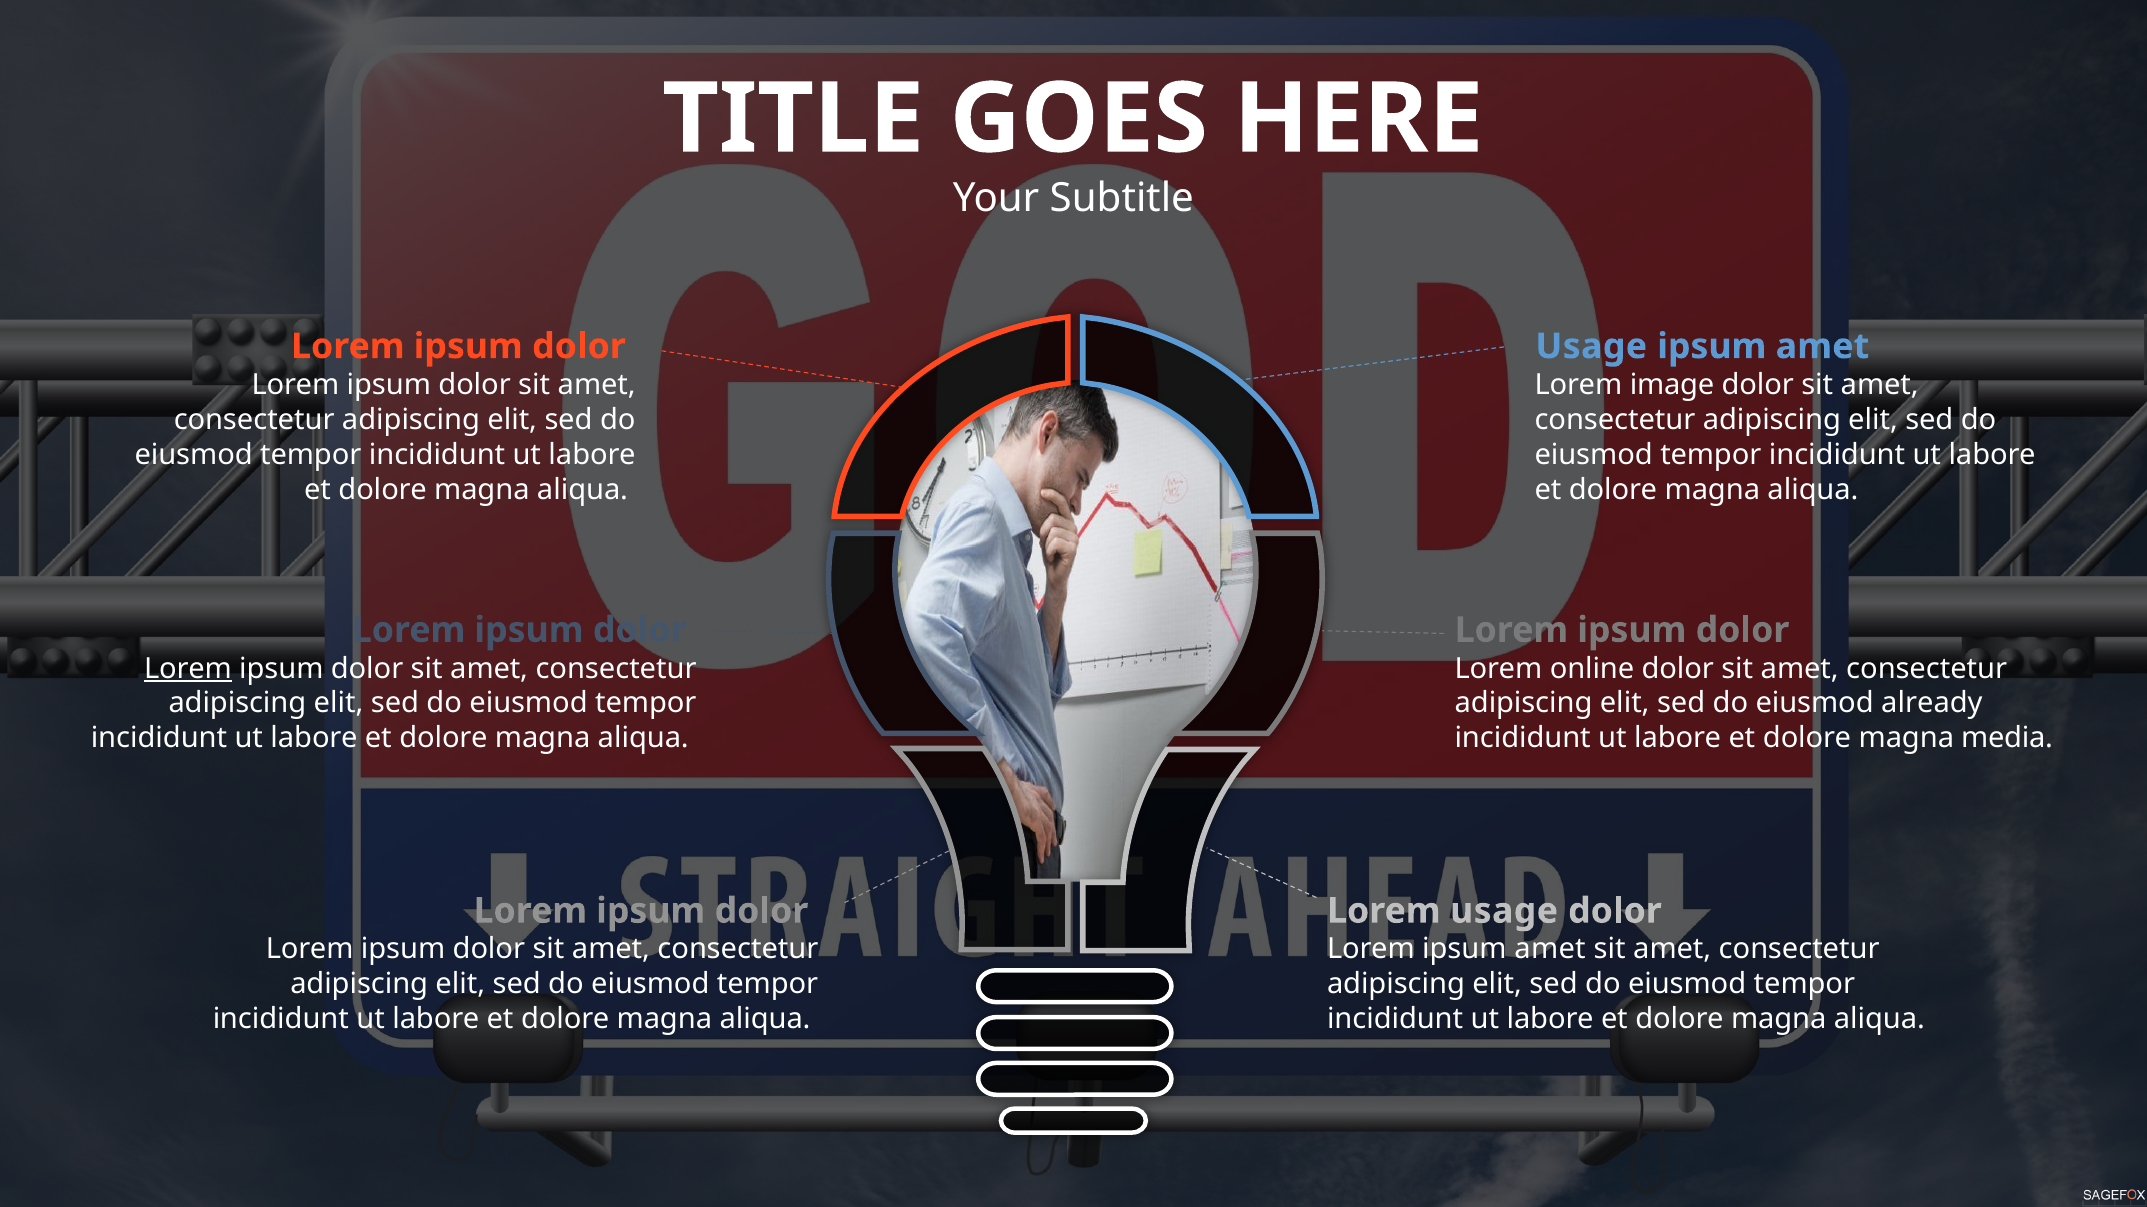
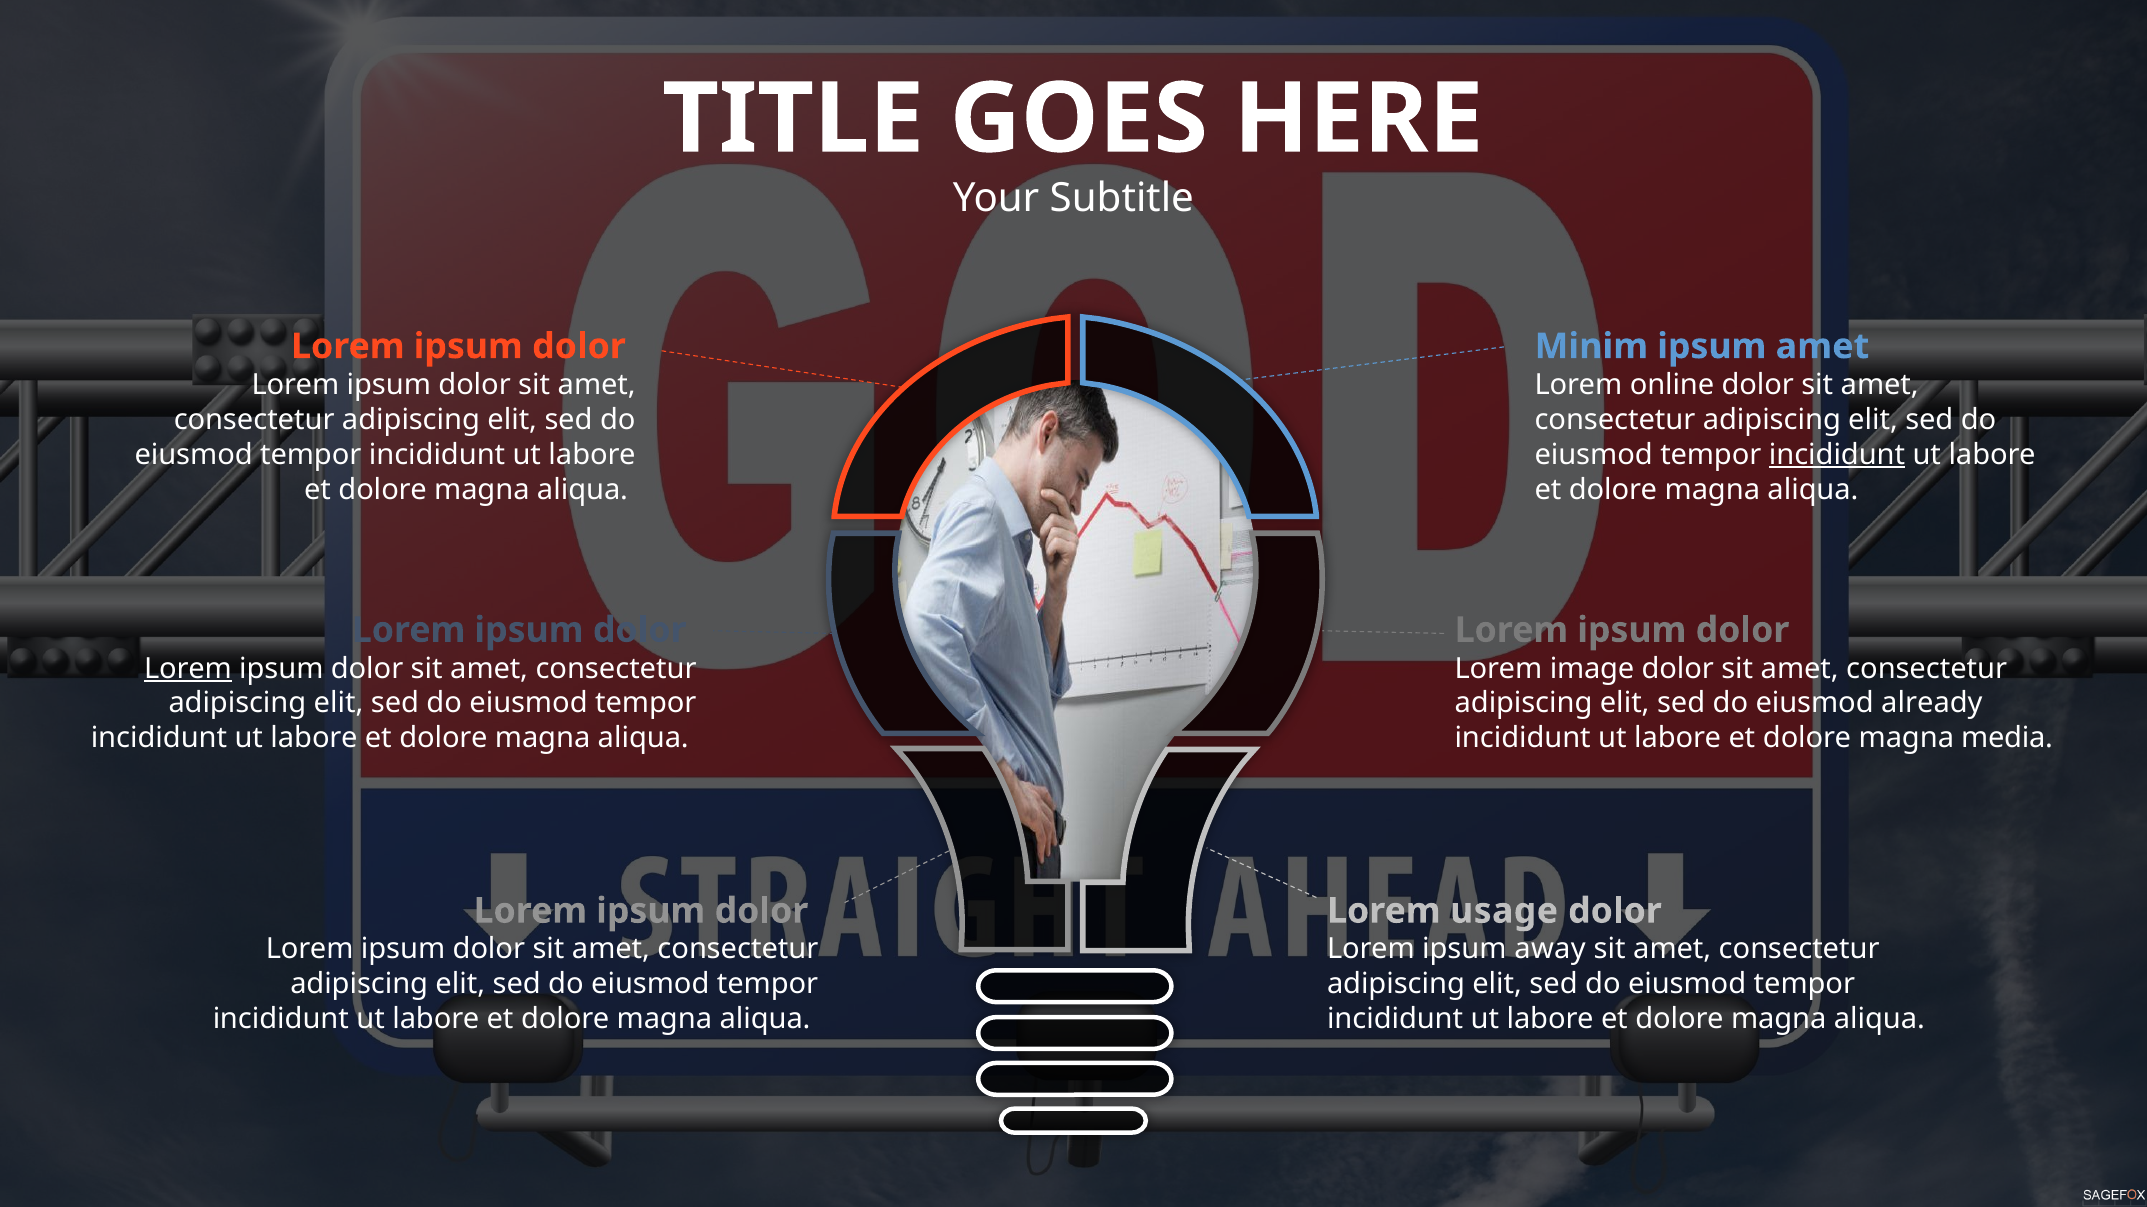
Usage: Usage -> Minim (1591, 347)
image: image -> online (1672, 385)
incididunt underline: none -> present (1837, 455)
online: online -> image (1592, 669)
Lorem ipsum amet: amet -> away (1550, 950)
